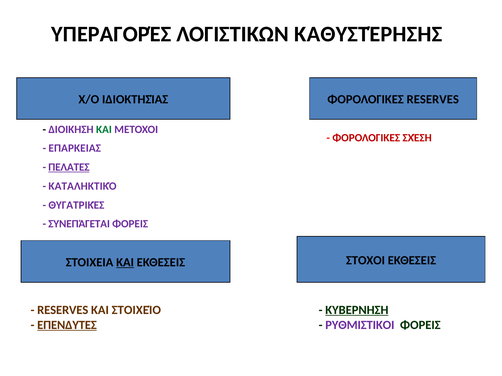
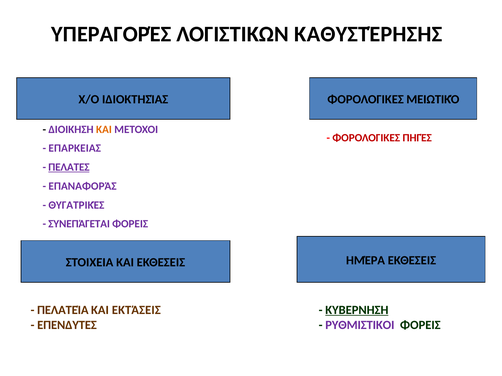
ΦΟΡΟΛΟΓΙΚΕΣ RESERVES: RESERVES -> ΜΕΙΩΤΙΚΌ (433, 100)
ΚΑΙ colour: green -> orange (104, 130)
ΣΧΈΣΗ: ΣΧΈΣΗ -> ΠΗΓΈΣ (417, 138)
ΚΑΤΑΛΗΚΤΙΚΌ: ΚΑΤΑΛΗΚΤΙΚΌ -> ΕΠΑΝΑΦΟΡΆΣ (83, 186)
ΚΑΙ underline: present -> none (125, 263)
ΣΤΟΧΟΙ: ΣΤΟΧΟΙ -> ΗΜΈΡΑ (366, 261)
RESERVES: RESERVES -> ΠΕΛΑΤΕΊΑ (63, 310)
ΣΤΟΙΧΕΊΟ: ΣΤΟΙΧΕΊΟ -> ΕΚΤΆΣΕΙΣ (136, 310)
ΕΠΕΝΔΥΤΕΣ underline: present -> none (67, 325)
